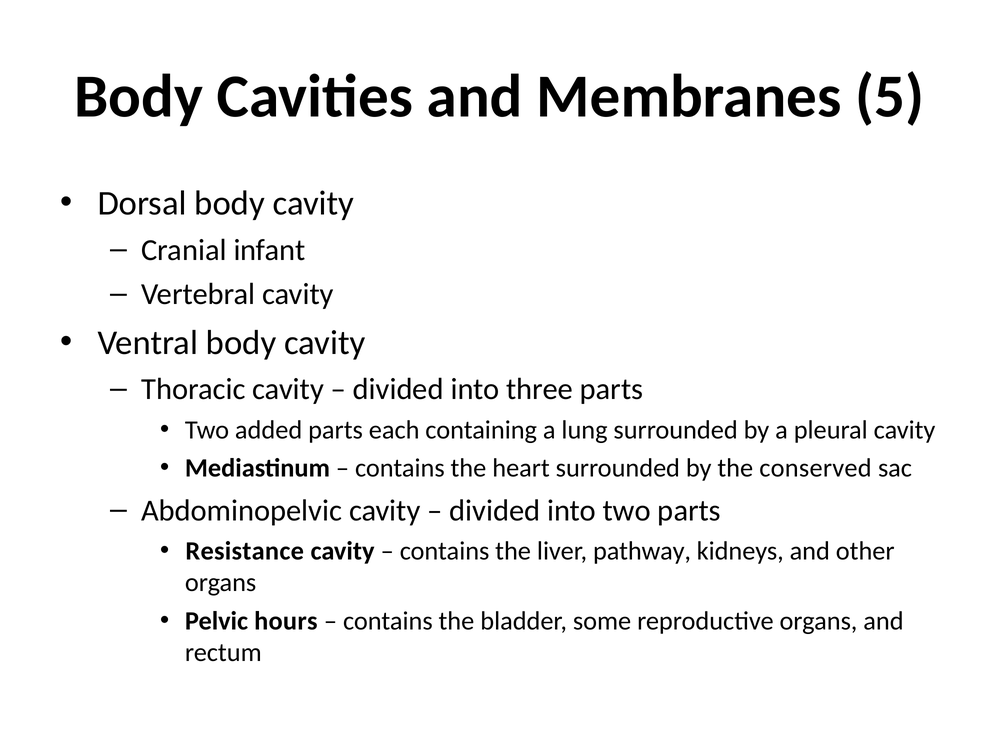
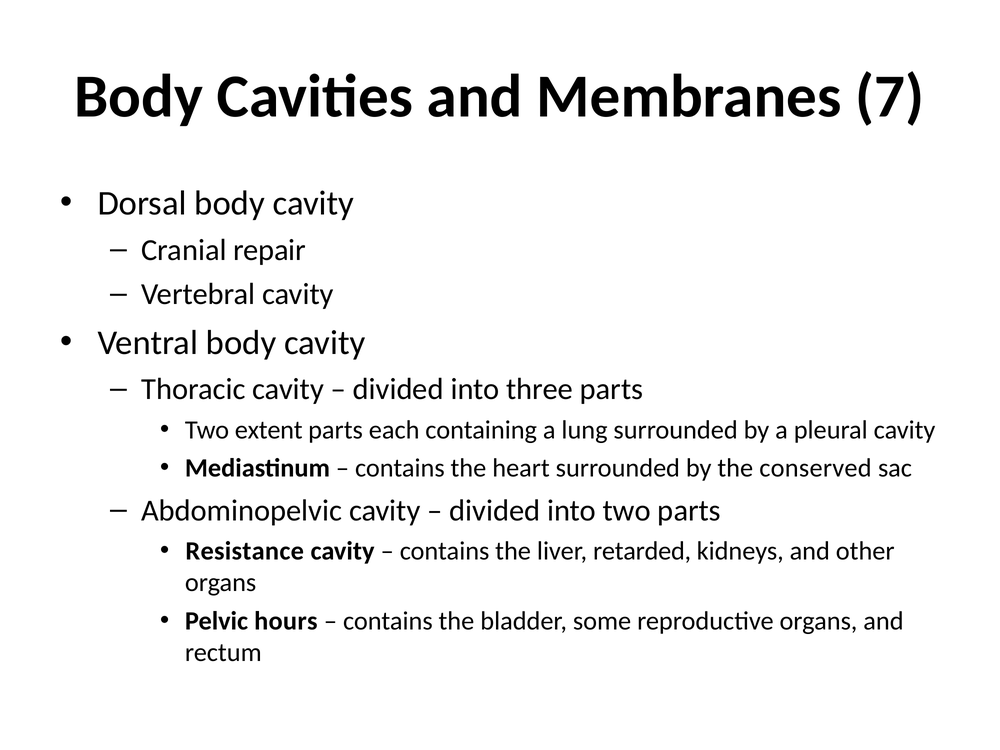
5: 5 -> 7 (890, 97)
infant: infant -> repair (269, 250)
added: added -> extent (269, 430)
pathway: pathway -> retarded (642, 551)
